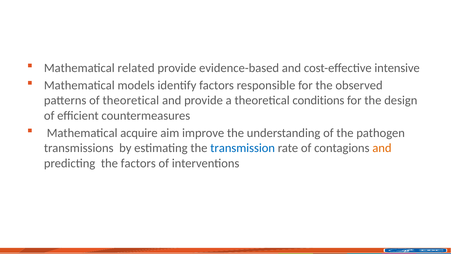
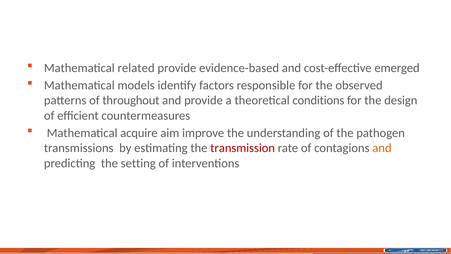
intensive: intensive -> emerged (397, 68)
of theoretical: theoretical -> throughout (131, 100)
transmission colour: blue -> red (243, 148)
the factors: factors -> setting (138, 163)
